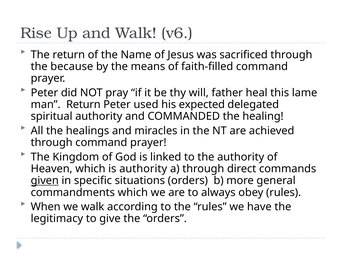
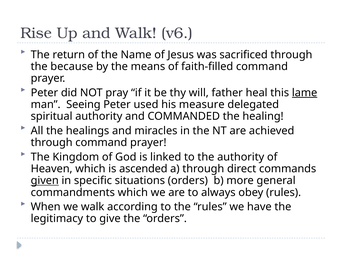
lame underline: none -> present (305, 93)
man Return: Return -> Seeing (83, 104)
expected: expected -> measure (202, 104)
is authority: authority -> ascended (143, 168)
